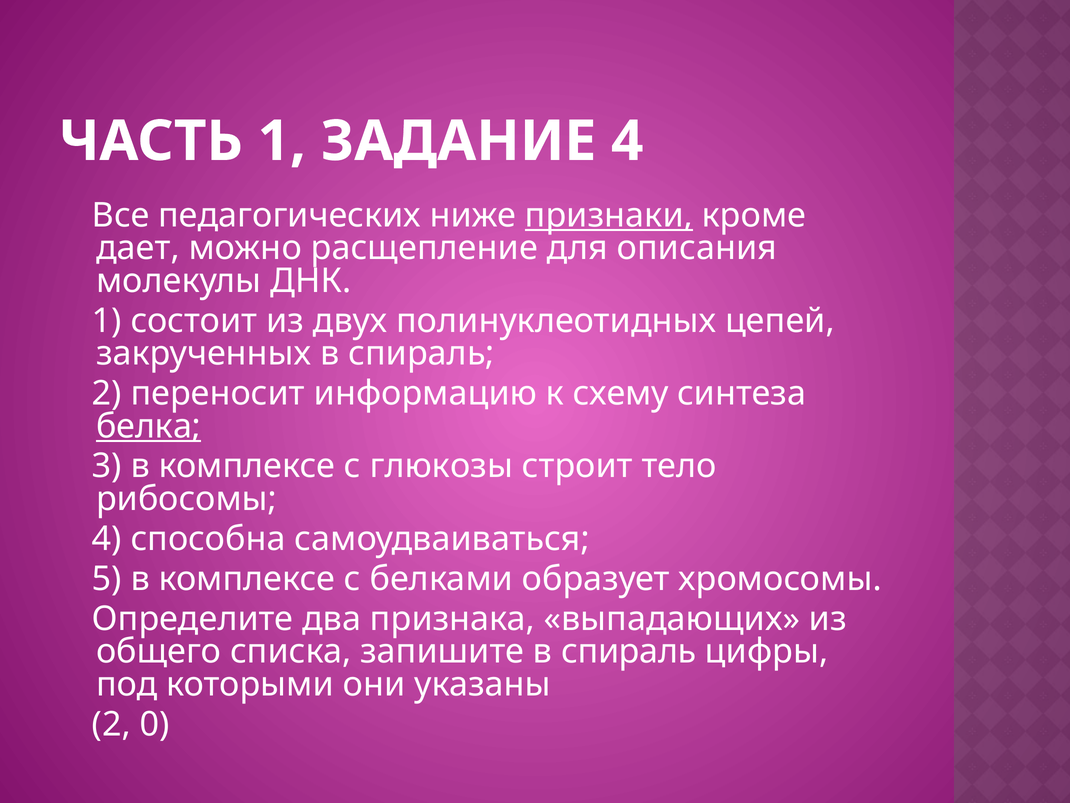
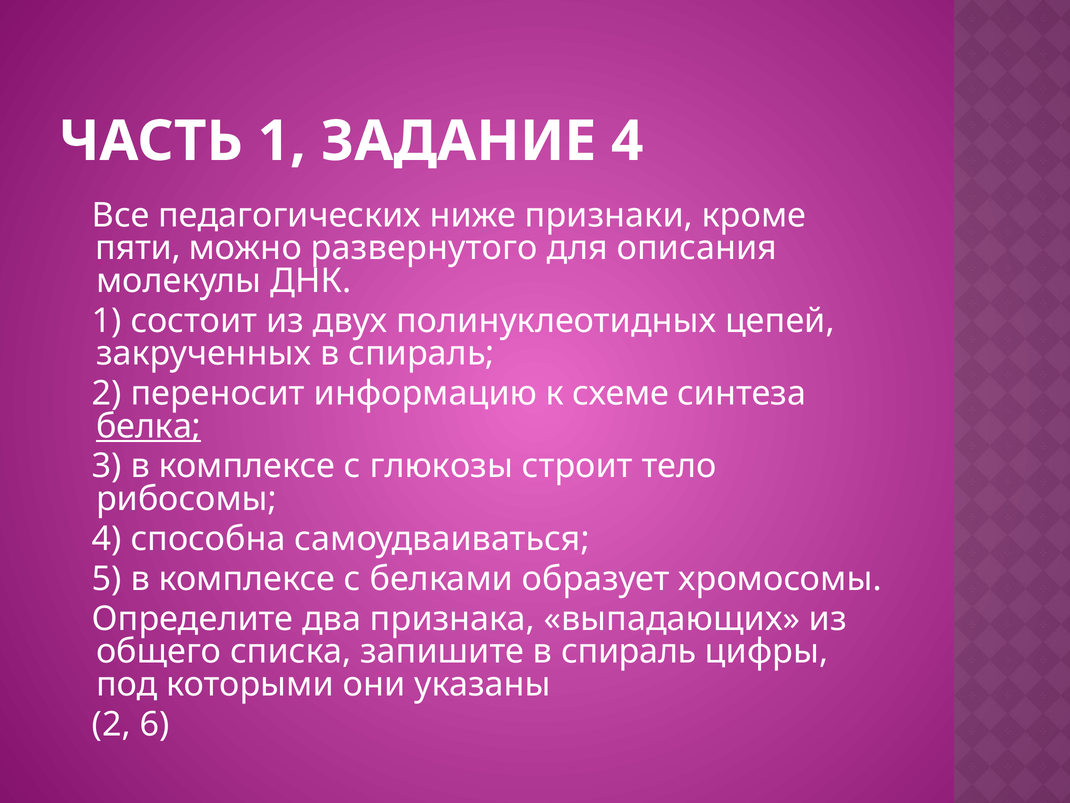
признаки underline: present -> none (609, 215)
дает: дает -> пяти (138, 248)
расщепление: расщепление -> развернутого (424, 248)
схему: схему -> схеме (621, 393)
0: 0 -> 6 (155, 724)
